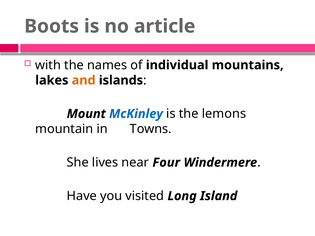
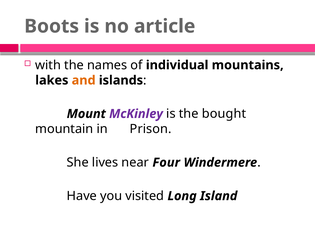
McKinley colour: blue -> purple (136, 114)
lemons: lemons -> bought (224, 114)
Towns: Towns -> Prison (151, 129)
